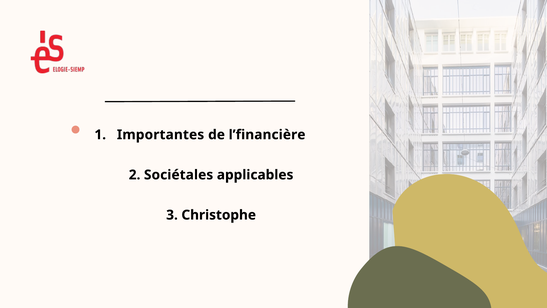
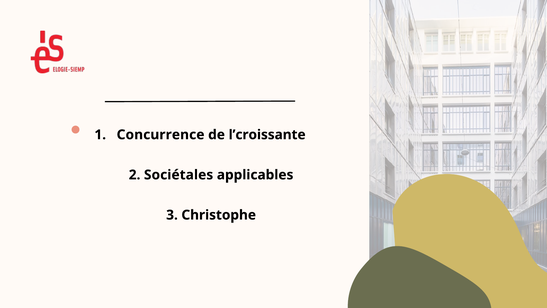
Importantes: Importantes -> Concurrence (161, 135)
l’financière: l’financière -> l’croissante (267, 135)
